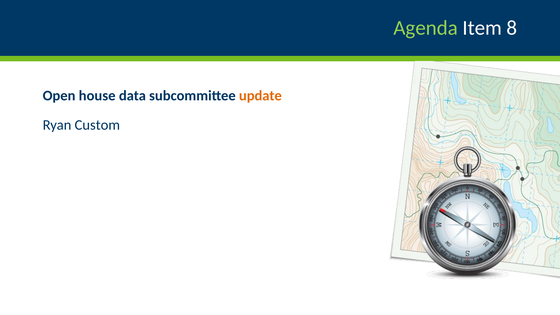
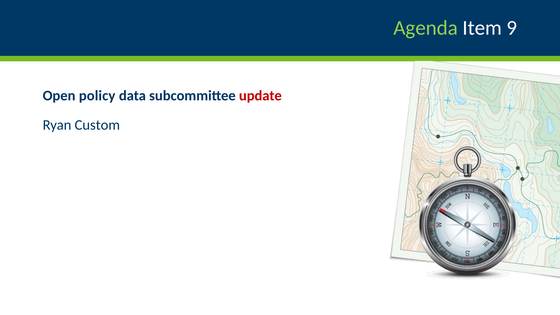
8: 8 -> 9 (512, 28)
house: house -> policy (97, 96)
update colour: orange -> red (260, 96)
